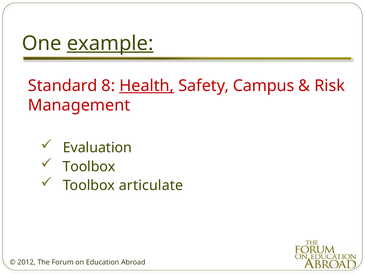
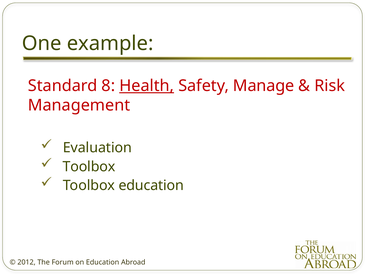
example underline: present -> none (110, 43)
Campus: Campus -> Manage (264, 86)
Toolbox articulate: articulate -> education (151, 185)
